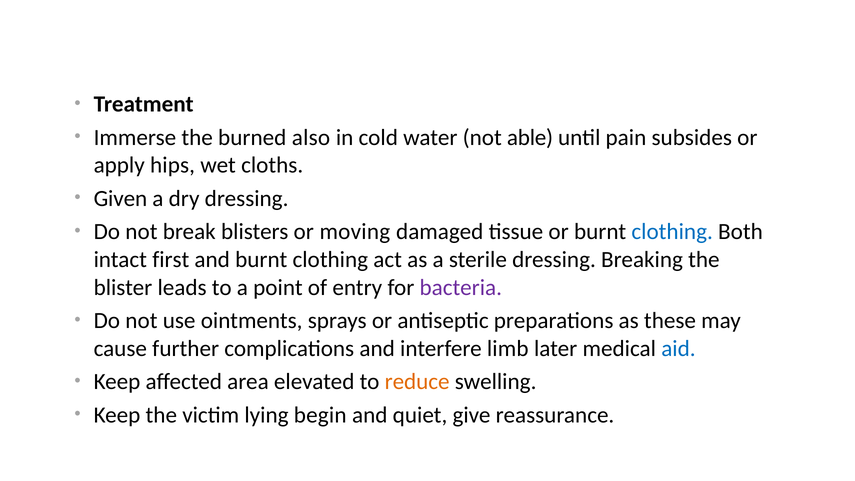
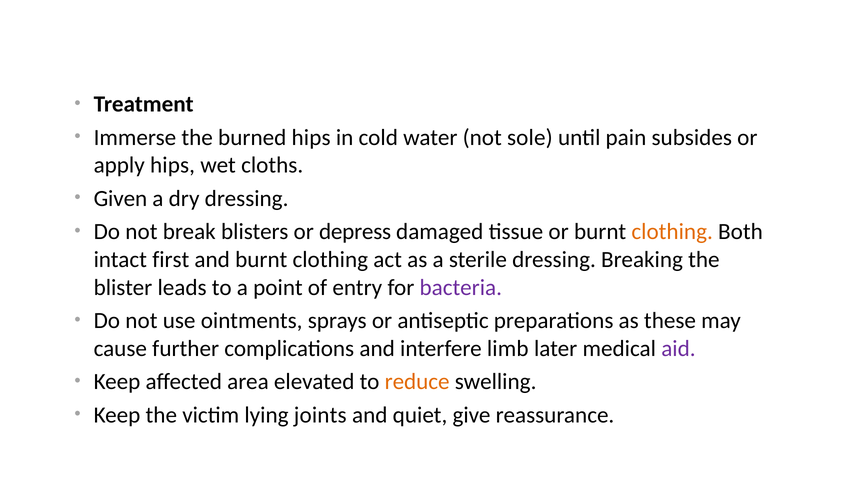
burned also: also -> hips (311, 137)
able: able -> sole (530, 137)
moving: moving -> depress (355, 232)
clothing colour: blue -> orange (672, 232)
aid colour: blue -> purple (678, 348)
begin: begin -> joints (320, 415)
